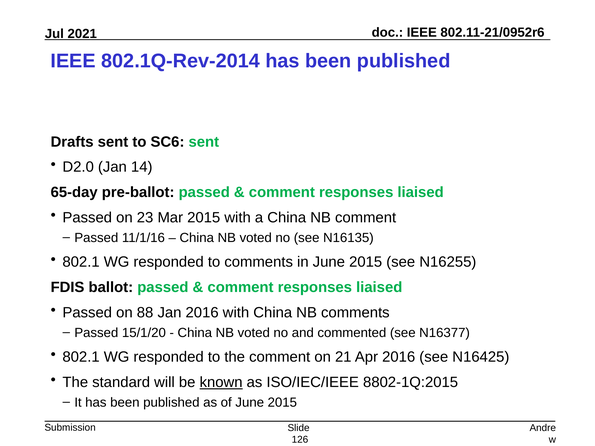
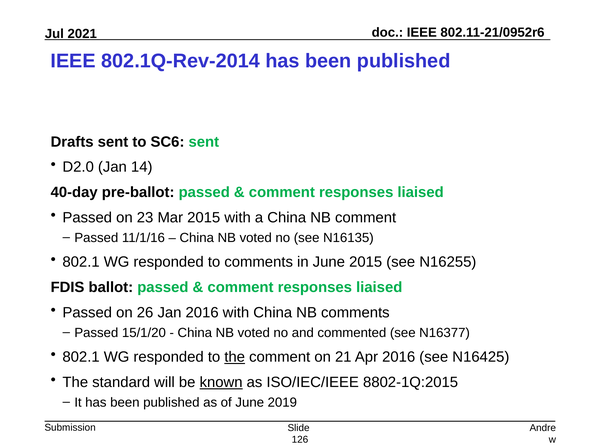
65-day: 65-day -> 40-day (74, 192)
88: 88 -> 26 (145, 313)
the underline: none -> present (235, 357)
of June 2015: 2015 -> 2019 (282, 403)
